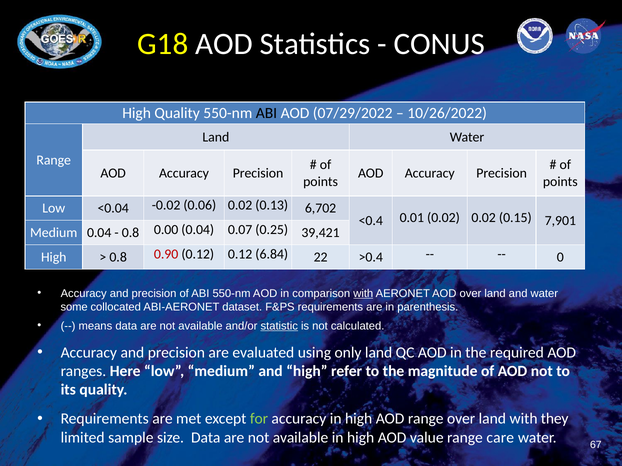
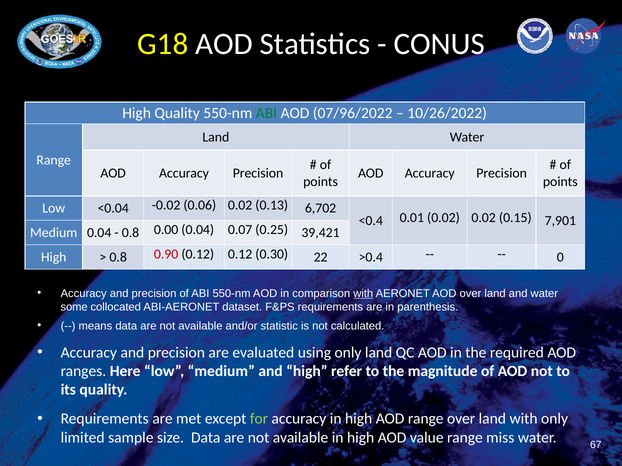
ABI colour: black -> green (266, 113)
07/29/2022: 07/29/2022 -> 07/96/2022 (353, 113)
6.84: 6.84 -> 0.30 (272, 255)
statistic underline: present -> none (279, 326)
with they: they -> only (555, 419)
care: care -> miss (500, 438)
